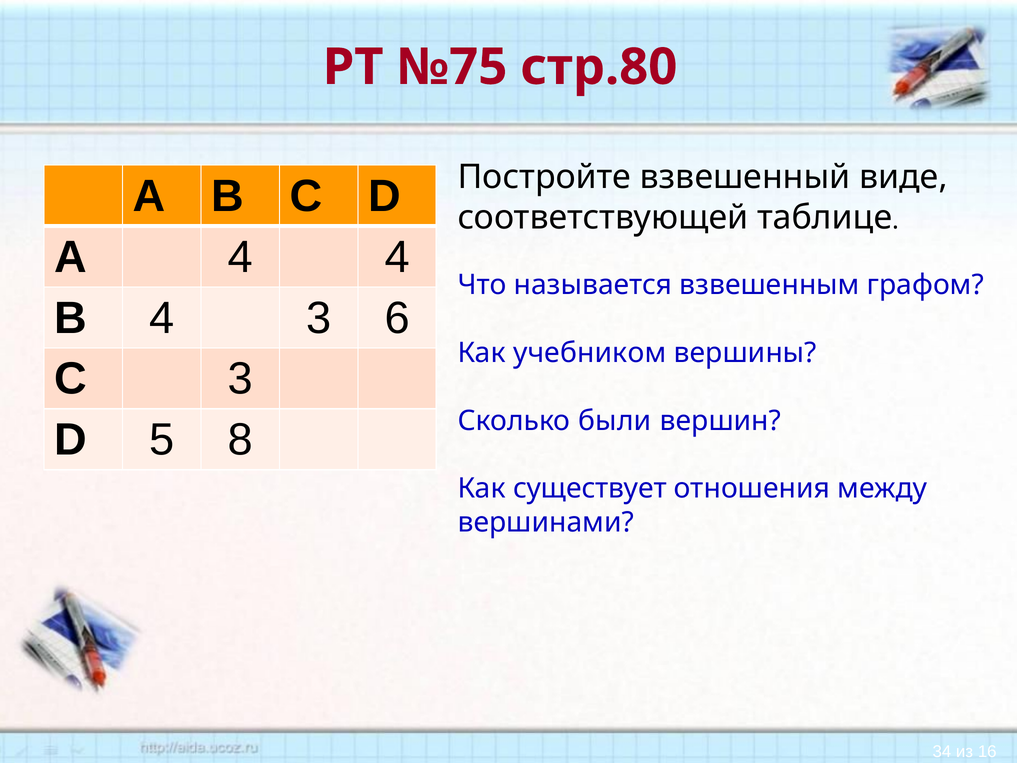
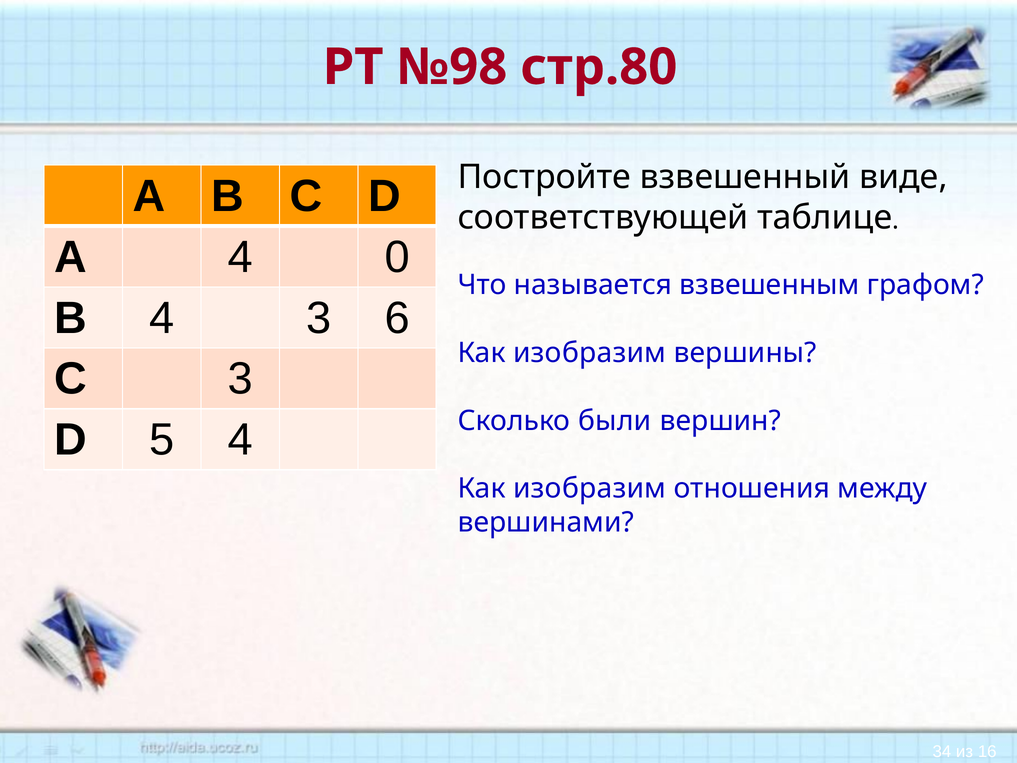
№75: №75 -> №98 (452, 67)
4 4: 4 -> 0 (397, 257)
учебником: учебником -> изобразим (590, 353)
5 8: 8 -> 4 (240, 440)
существует: существует -> изобразим (590, 488)
